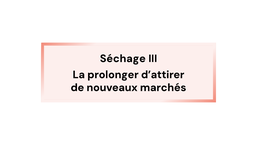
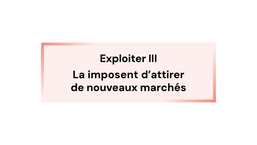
Séchage: Séchage -> Exploiter (123, 58)
prolonger: prolonger -> imposent (113, 74)
